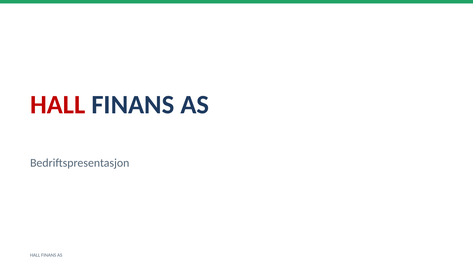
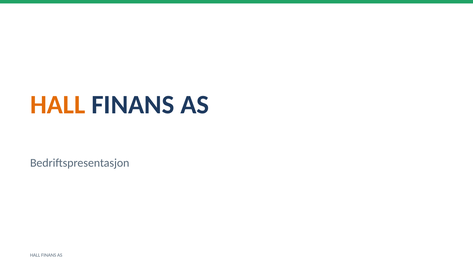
HALL colour: red -> orange (58, 105)
